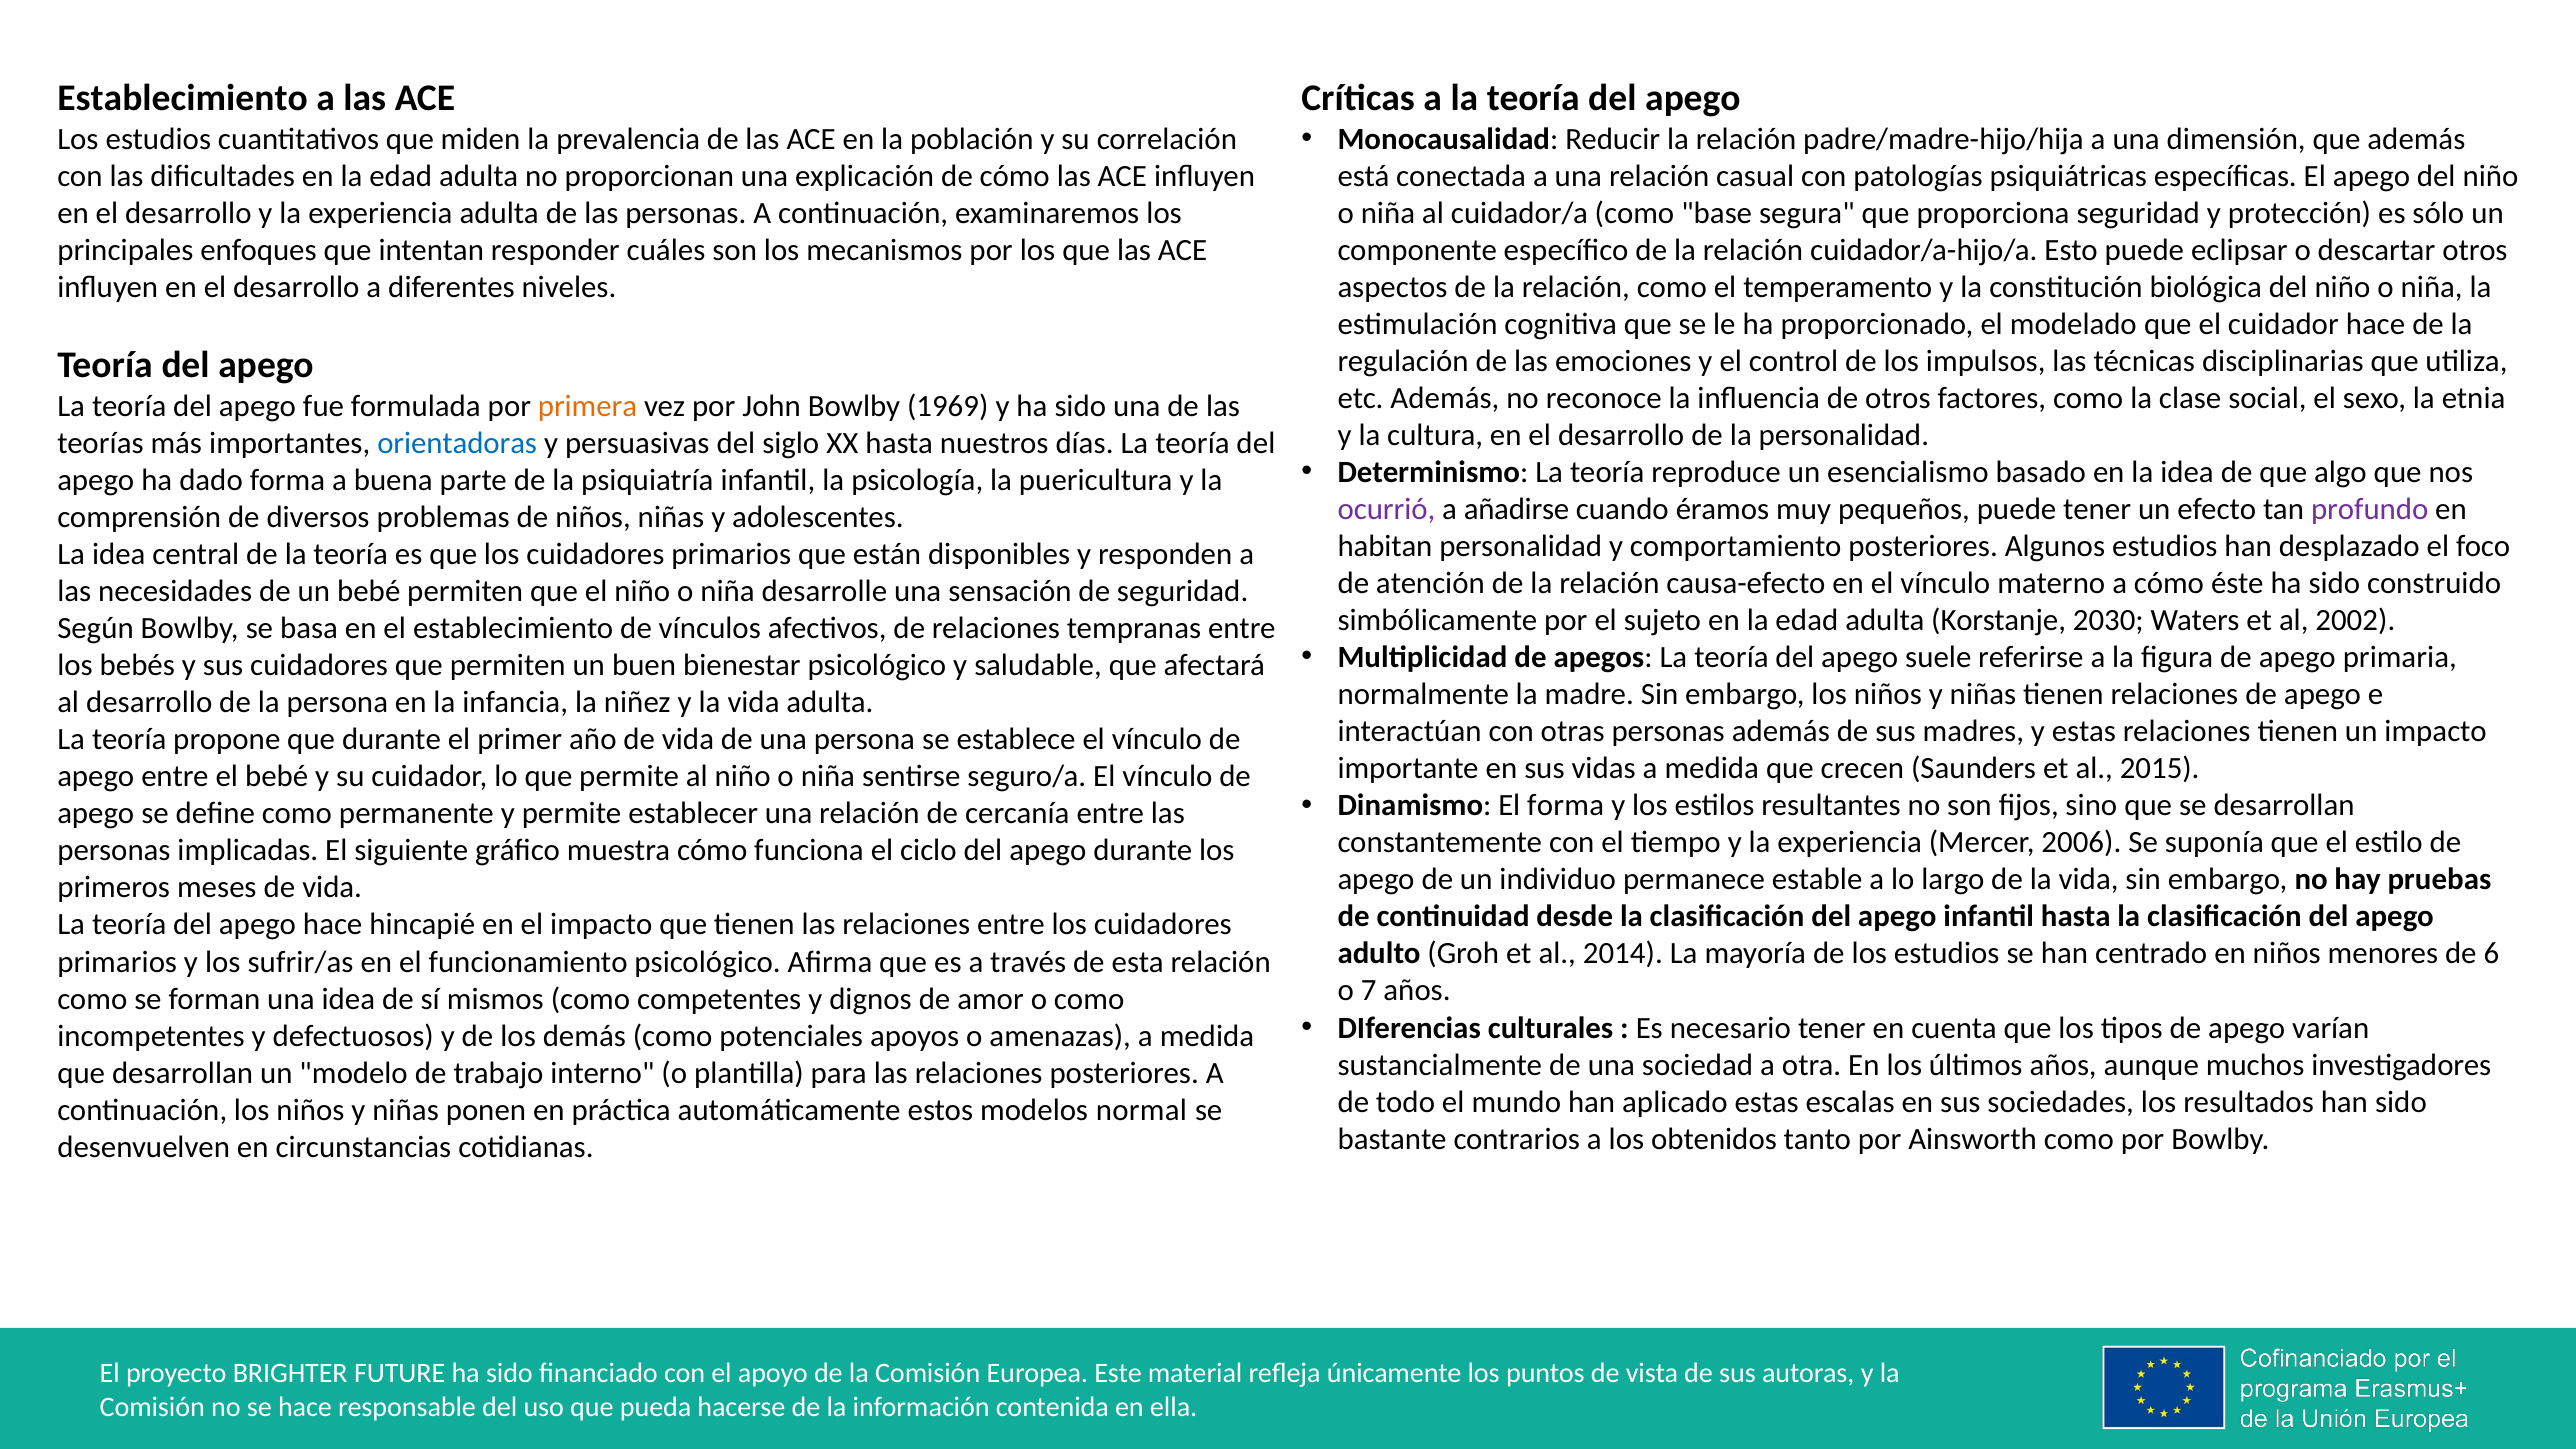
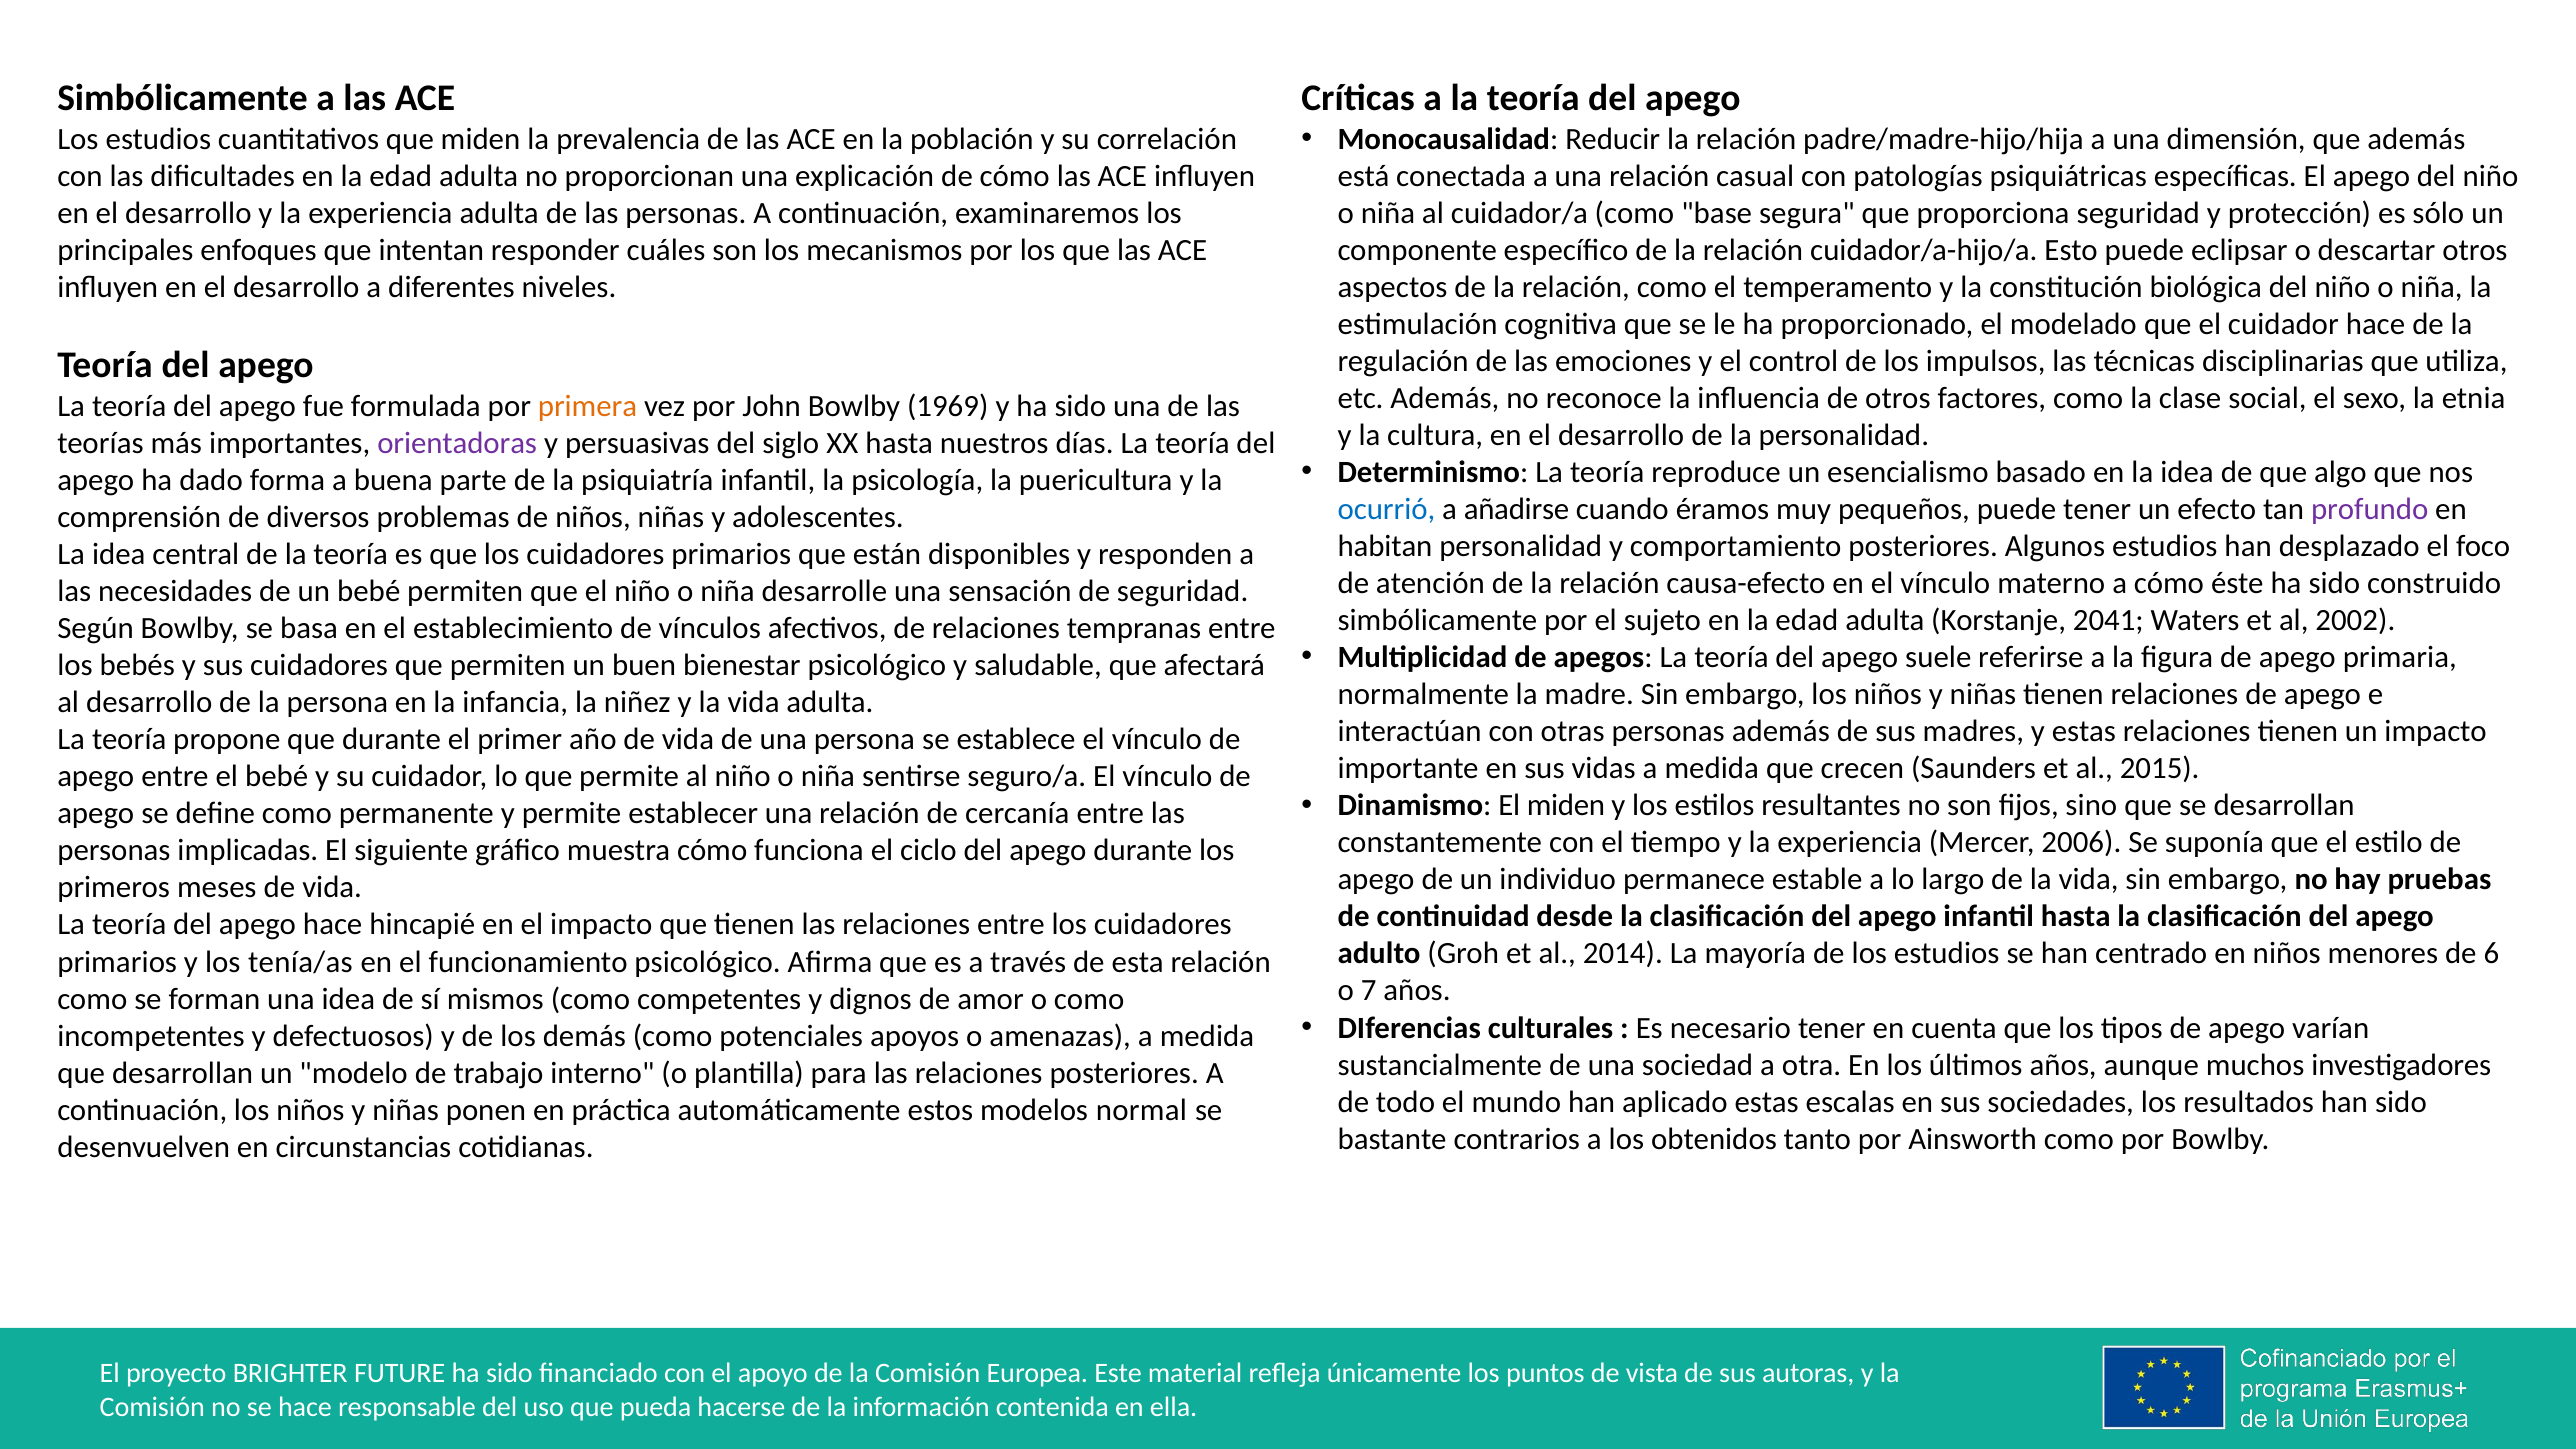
Establecimiento: Establecimiento -> Simbólicamente (183, 98)
orientadoras colour: blue -> purple (457, 443)
ocurrió colour: purple -> blue (1386, 509)
2030: 2030 -> 2041 (2108, 620)
El forma: forma -> miden (1566, 806)
sufrir/as: sufrir/as -> tenía/as (300, 962)
